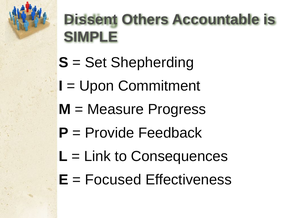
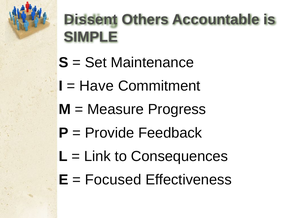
Shepherding: Shepherding -> Maintenance (152, 63)
Upon: Upon -> Have (97, 86)
